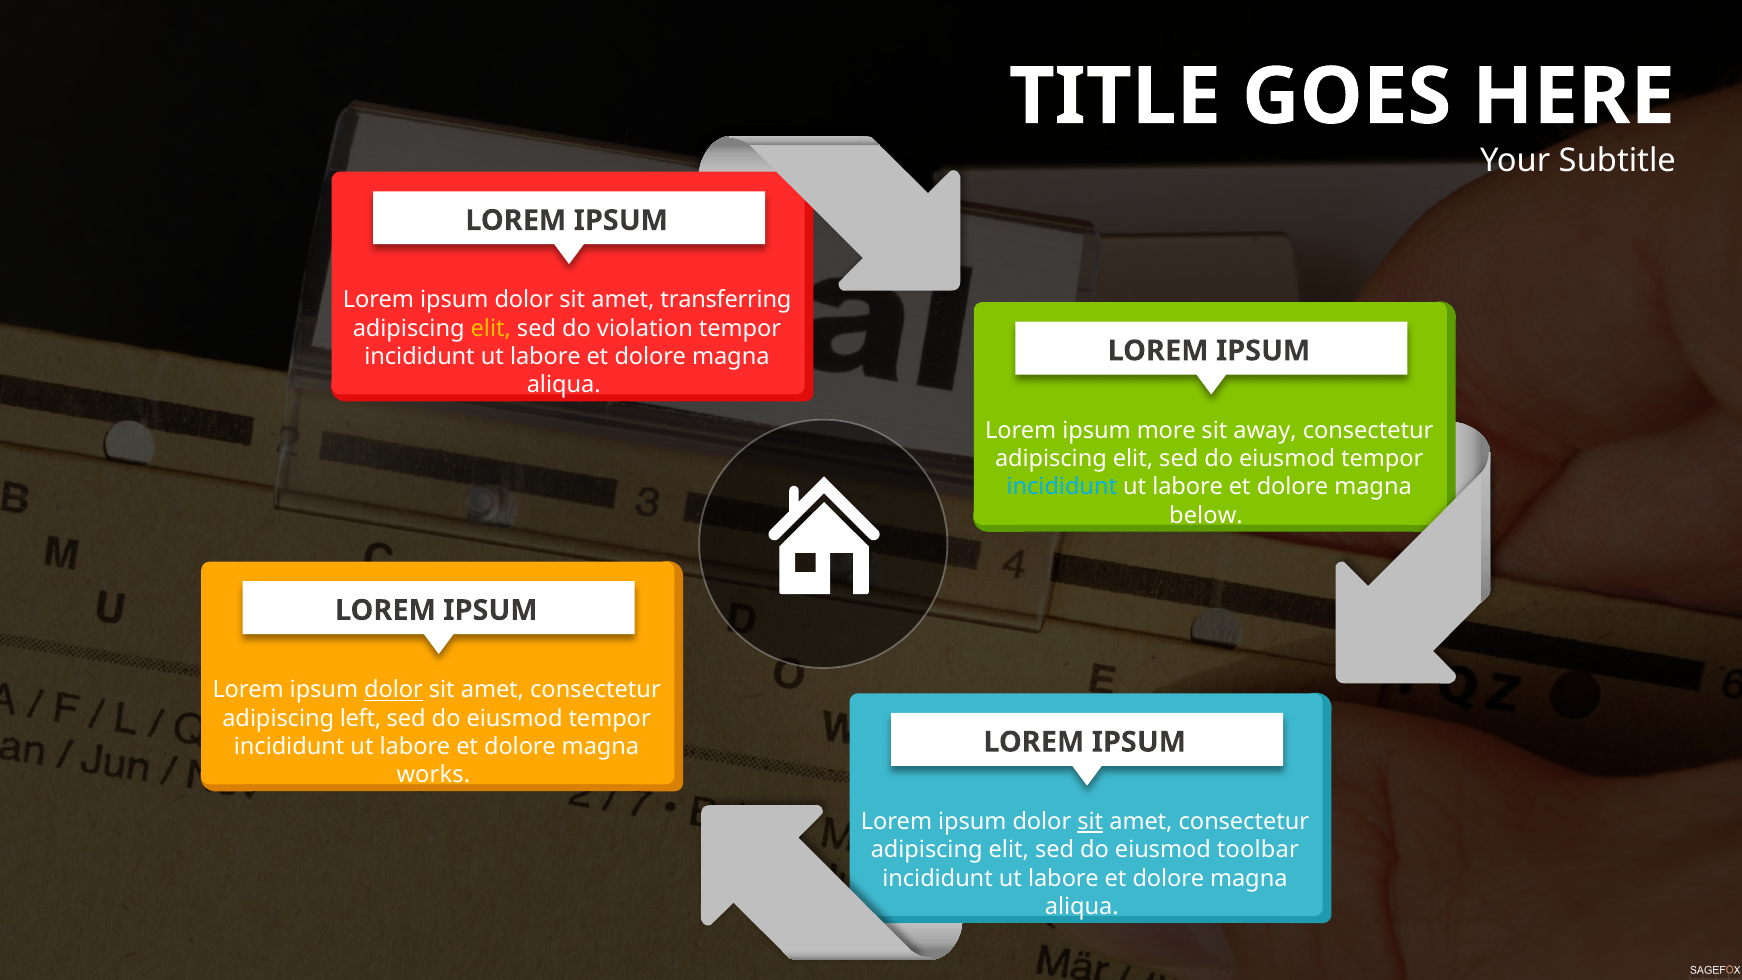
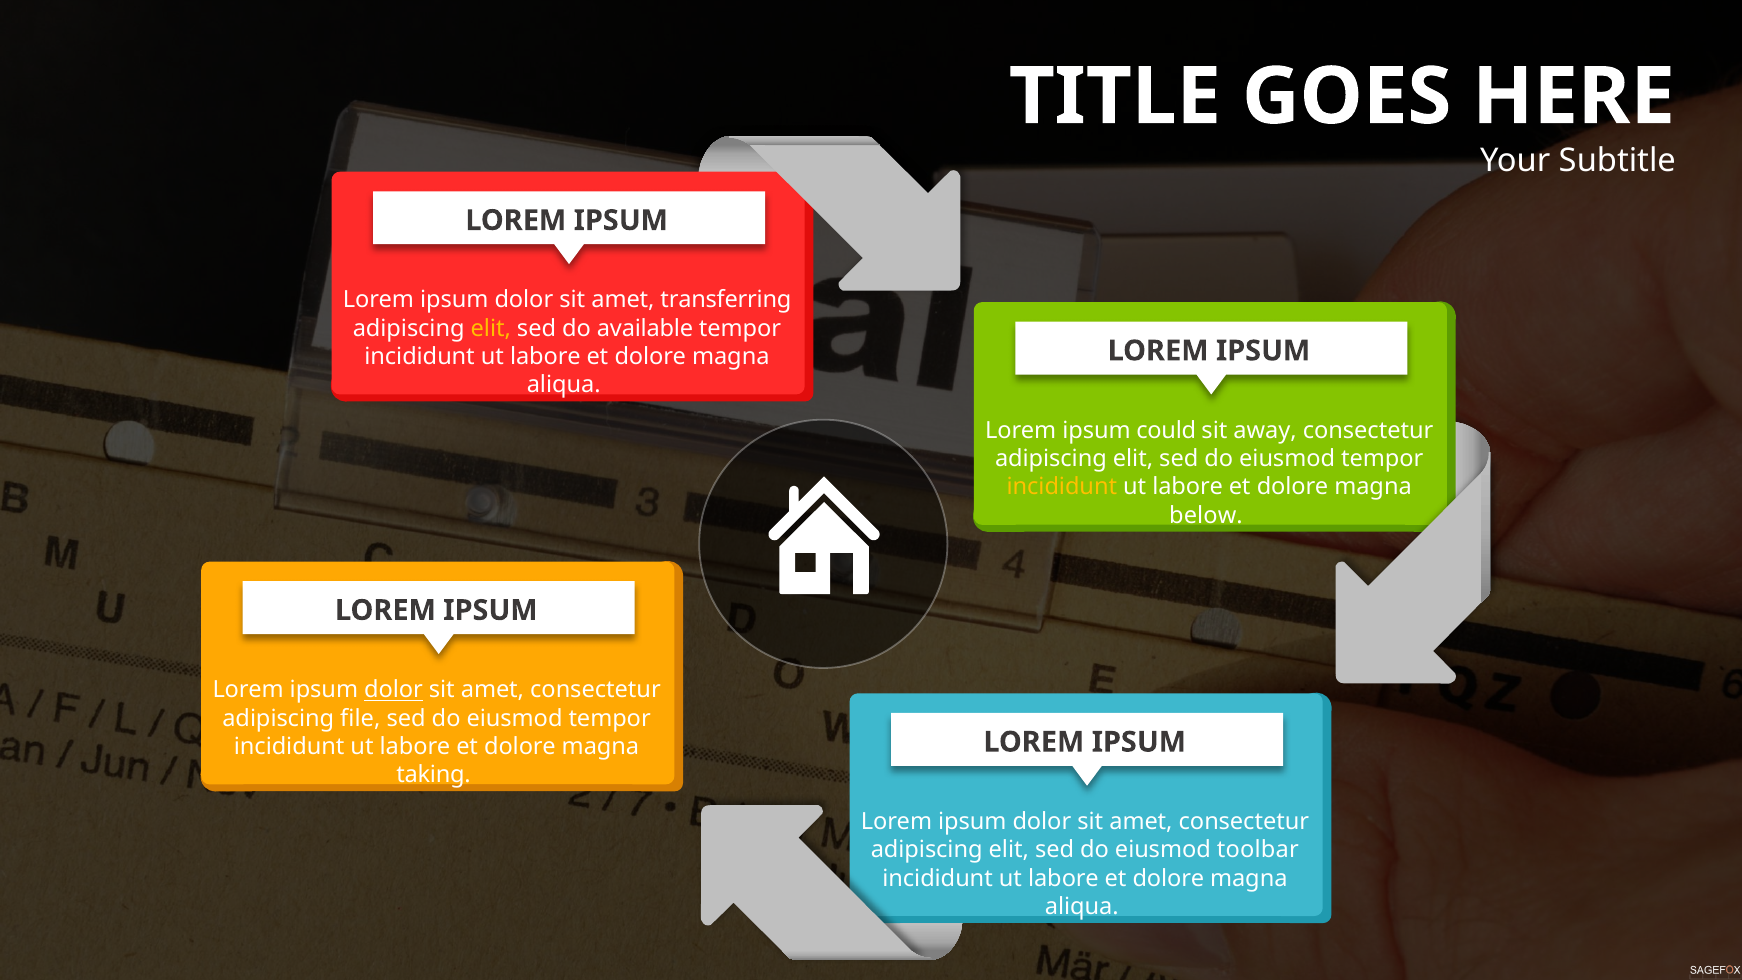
violation: violation -> available (645, 328)
more: more -> could (1166, 430)
incididunt colour: light blue -> yellow (1062, 487)
left: left -> file (360, 718)
works: works -> taking (434, 775)
sit underline: present -> none (1090, 822)
